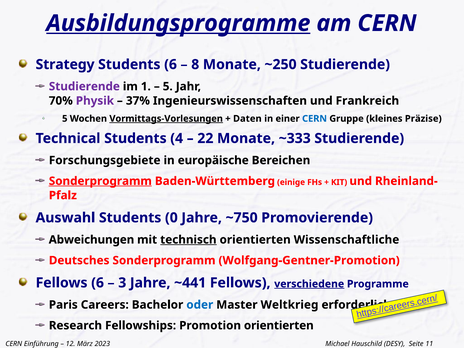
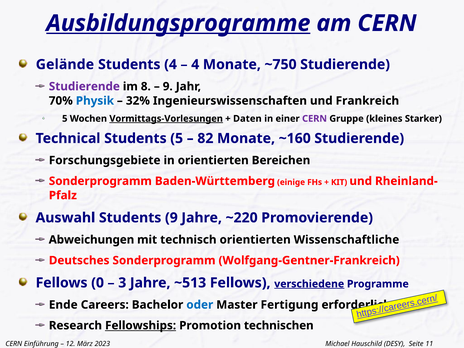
Strategy: Strategy -> Gelände (65, 64)
Students 6: 6 -> 4 (171, 64)
8: 8 -> 4 (195, 64)
~250: ~250 -> ~750 (281, 64)
1: 1 -> 8 (146, 86)
5: 5 -> 9 (168, 86)
Physik colour: purple -> blue (95, 101)
37%: 37% -> 32% (138, 101)
CERN colour: blue -> purple (315, 119)
Präzise: Präzise -> Starker (423, 119)
Students 4: 4 -> 5 (177, 138)
22: 22 -> 82 (205, 138)
~333: ~333 -> ~160 (295, 138)
in europäische: europäische -> orientierten (213, 160)
Sonderprogramm underline: present -> none (100, 181)
Students 0: 0 -> 9 (171, 218)
~750: ~750 -> ~220 (242, 218)
technisch underline: present -> none (188, 240)
Wolfgang-Gentner-Promotion: Wolfgang-Gentner-Promotion -> Wolfgang-Gentner-Frankreich (309, 260)
Fellows 6: 6 -> 0 (98, 283)
~441: ~441 -> ~513 (190, 283)
Paris: Paris -> Ende (63, 305)
Weltkrieg: Weltkrieg -> Fertigung (289, 305)
Fellowships underline: none -> present (141, 325)
Promotion orientierten: orientierten -> technischen (279, 325)
